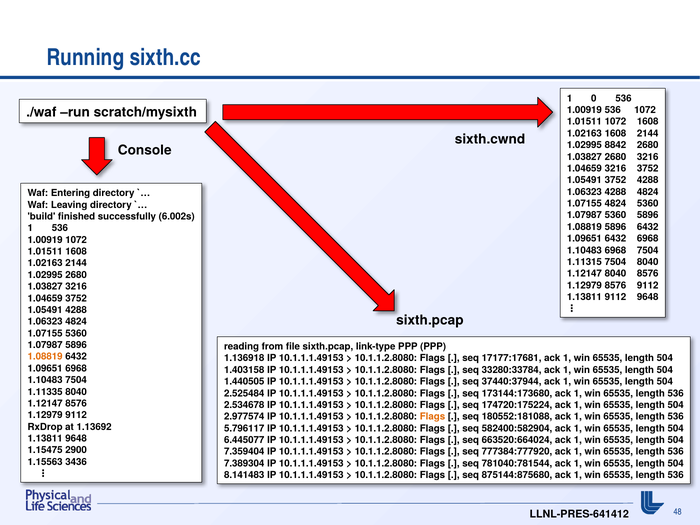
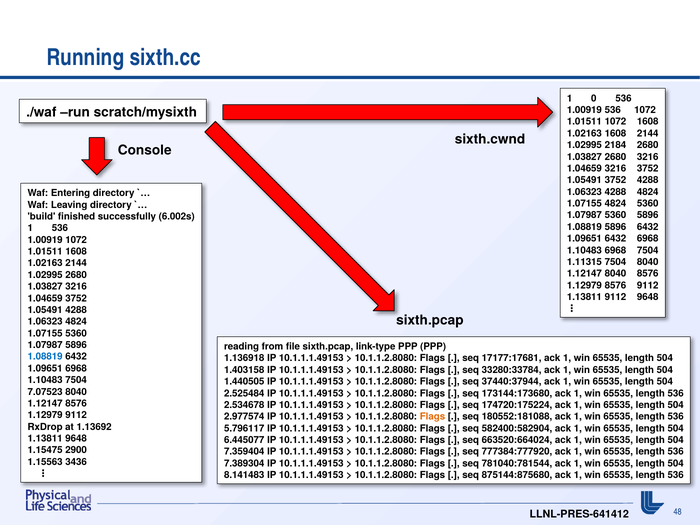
8842: 8842 -> 2184 (615, 145)
1.08819 colour: orange -> blue (45, 357)
1.11335: 1.11335 -> 7.07523 (45, 392)
